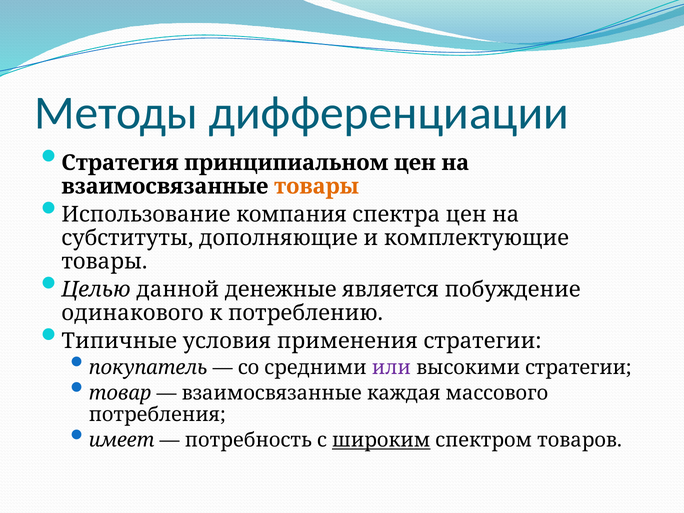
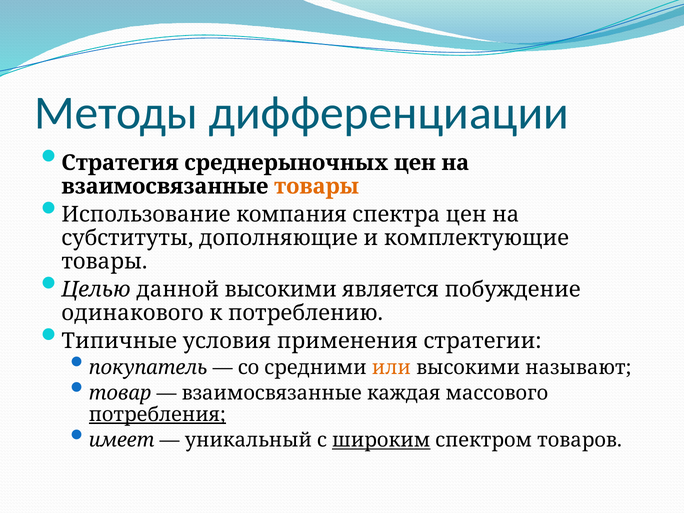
принципиальном: принципиальном -> среднерыночных (286, 163)
данной денежные: денежные -> высокими (281, 290)
или colour: purple -> orange (391, 368)
высокими стратегии: стратегии -> называют (578, 368)
потребления underline: none -> present (157, 415)
потребность: потребность -> уникальный (248, 440)
